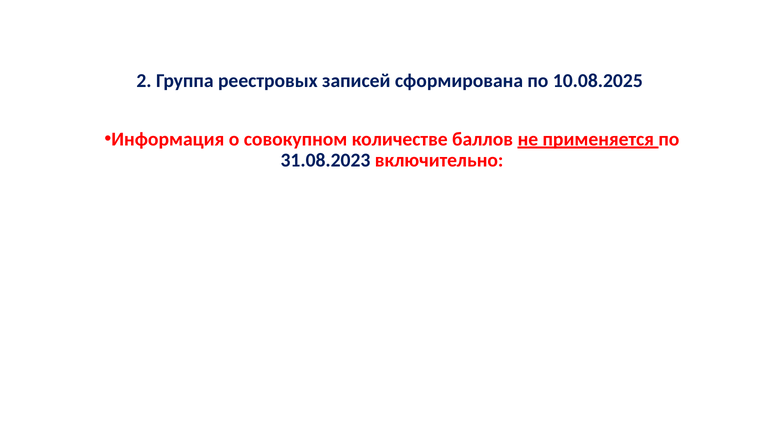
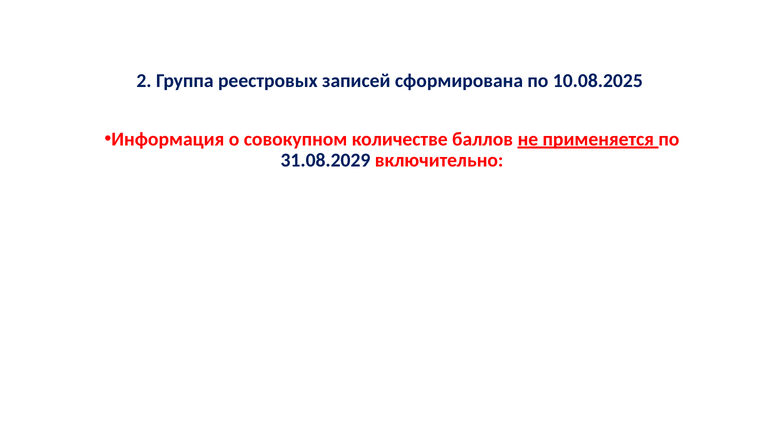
31.08.2023: 31.08.2023 -> 31.08.2029 (325, 160)
